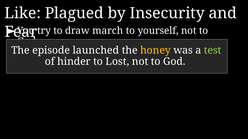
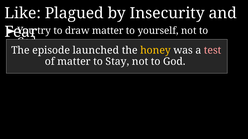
draw march: march -> matter (108, 31)
test colour: light green -> pink (213, 51)
of hinder: hinder -> matter (74, 62)
Lost: Lost -> Stay (117, 62)
